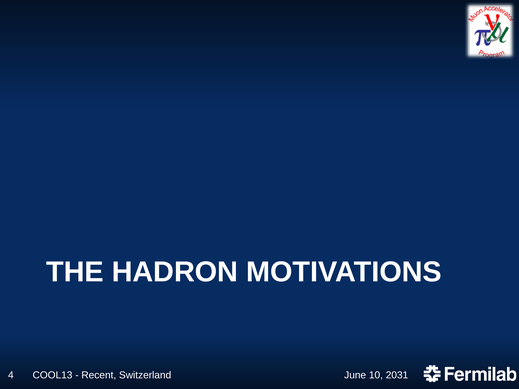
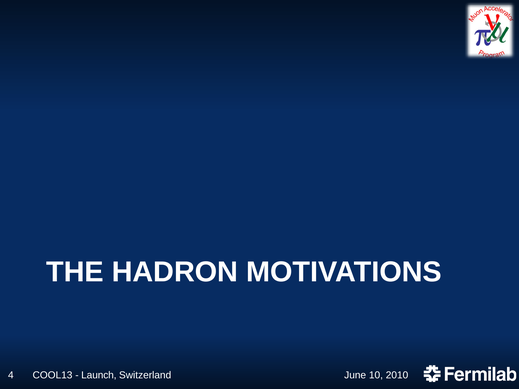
Recent: Recent -> Launch (99, 375)
2031: 2031 -> 2010 (397, 375)
